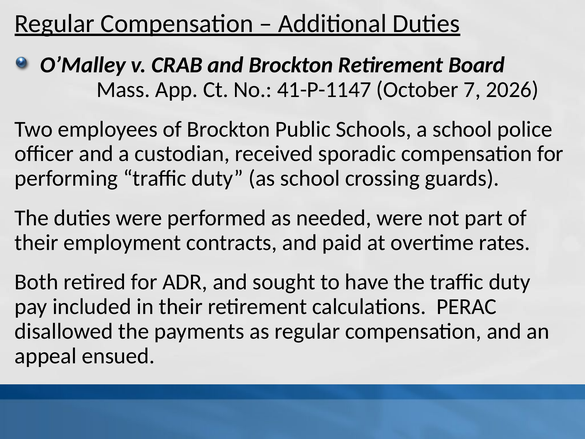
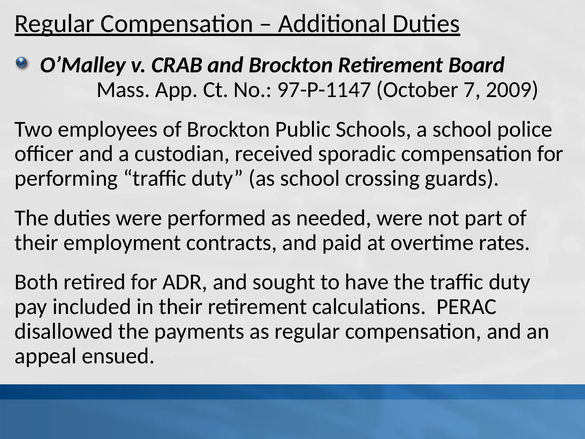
41-P-1147: 41-P-1147 -> 97-P-1147 (324, 90)
2026: 2026 -> 2009 (512, 90)
